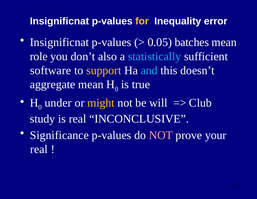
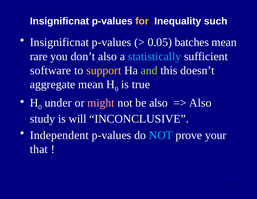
error: error -> such (216, 21)
role: role -> rare (39, 56)
and colour: light blue -> light green (149, 70)
might colour: yellow -> pink (101, 103)
be will: will -> also (158, 103)
Club: Club -> Also (200, 103)
is real: real -> will (78, 119)
Significance: Significance -> Independent (59, 135)
NOT colour: pink -> light blue (161, 135)
real: real -> that (39, 149)
